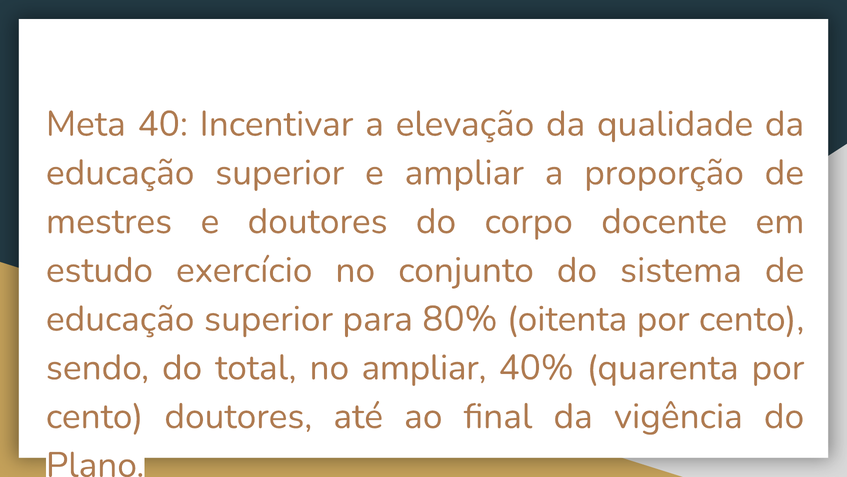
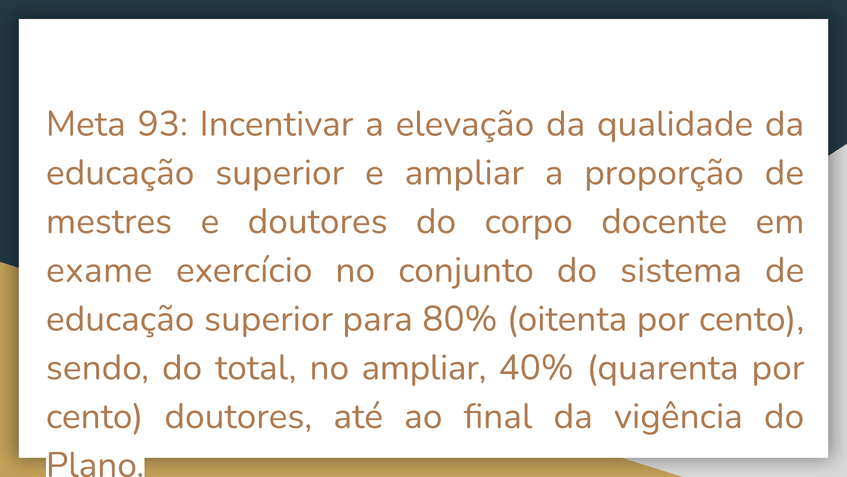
40: 40 -> 93 (163, 124)
estudo: estudo -> exame (99, 270)
